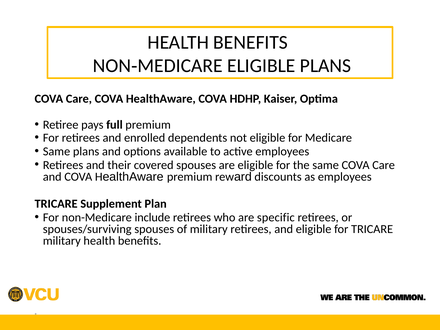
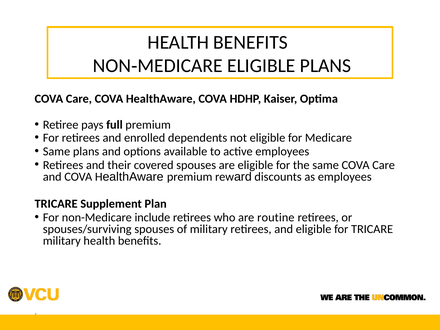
specific: specific -> routine (276, 217)
